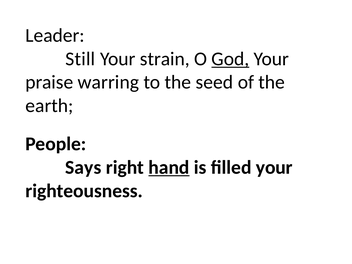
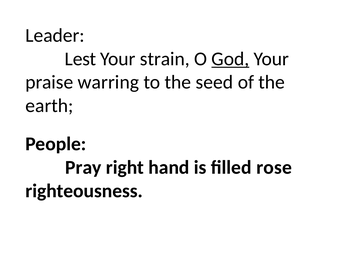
Still: Still -> Lest (80, 59)
Says: Says -> Pray (83, 167)
hand underline: present -> none (169, 167)
filled your: your -> rose (274, 167)
